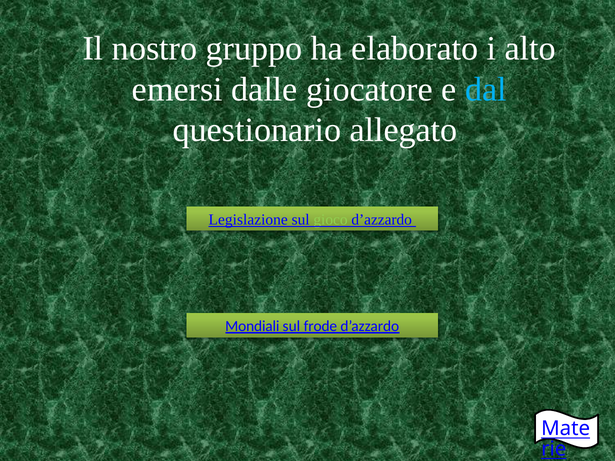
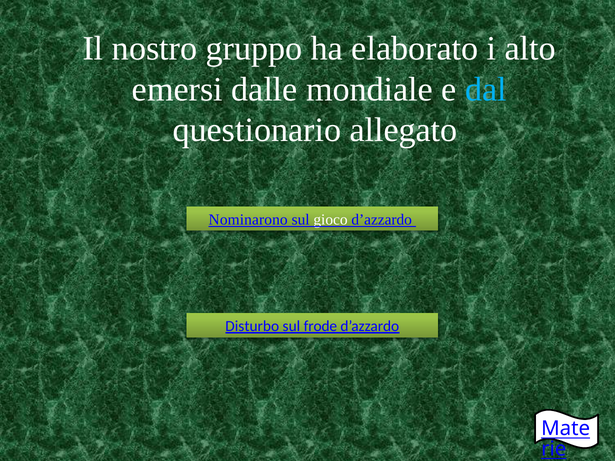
giocatore: giocatore -> mondiale (370, 89)
Legislazione: Legislazione -> Nominarono (248, 220)
gioco colour: light green -> white (330, 220)
Mondiali: Mondiali -> Disturbo (252, 326)
